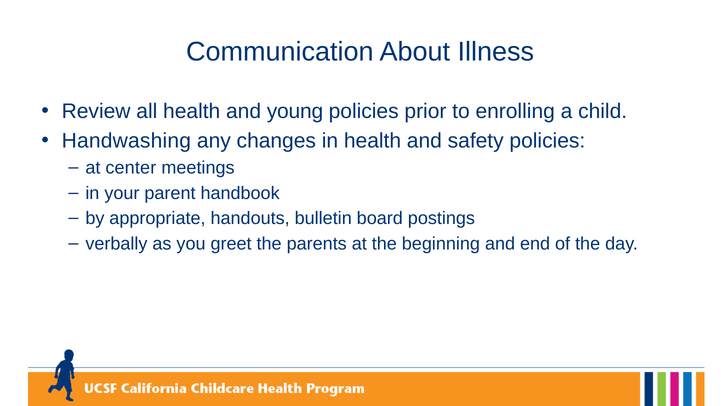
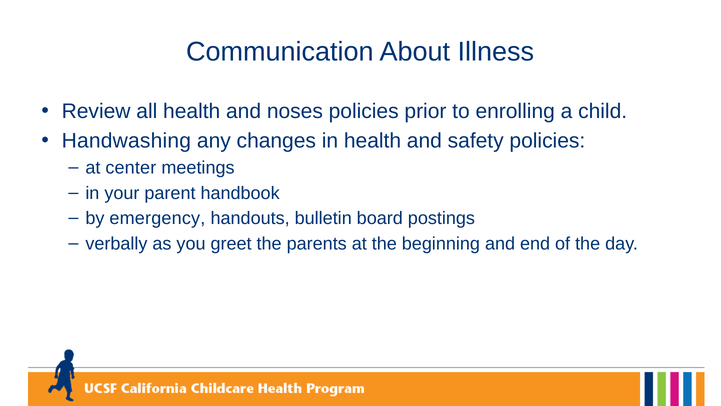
young: young -> noses (295, 111)
appropriate: appropriate -> emergency (157, 218)
